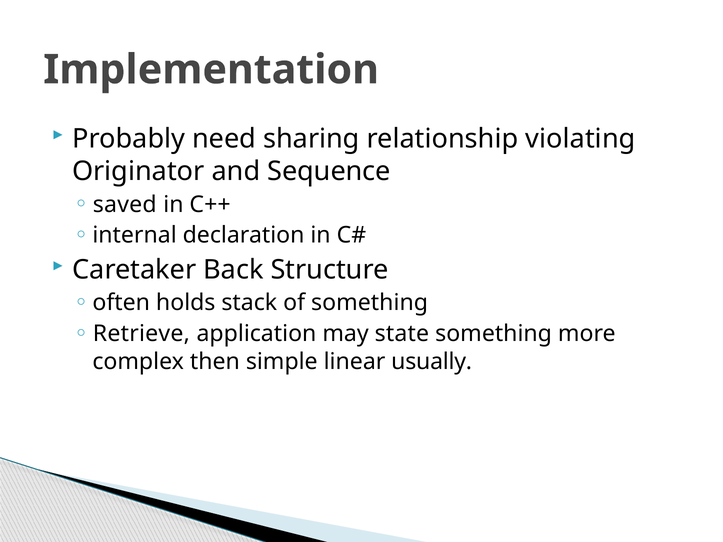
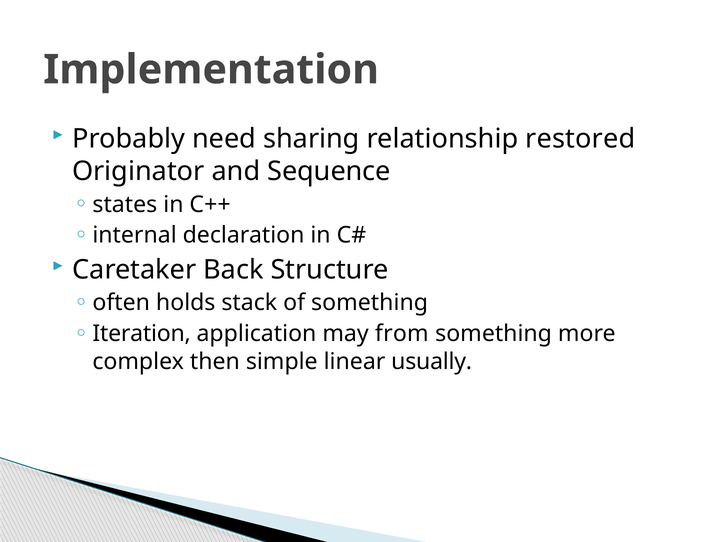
violating: violating -> restored (580, 139)
saved: saved -> states (125, 205)
Retrieve: Retrieve -> Iteration (142, 334)
state: state -> from (402, 334)
